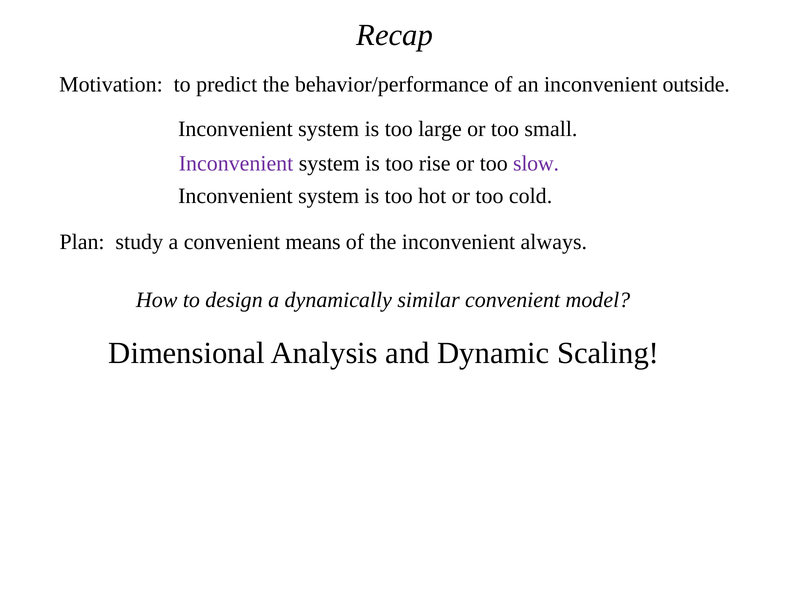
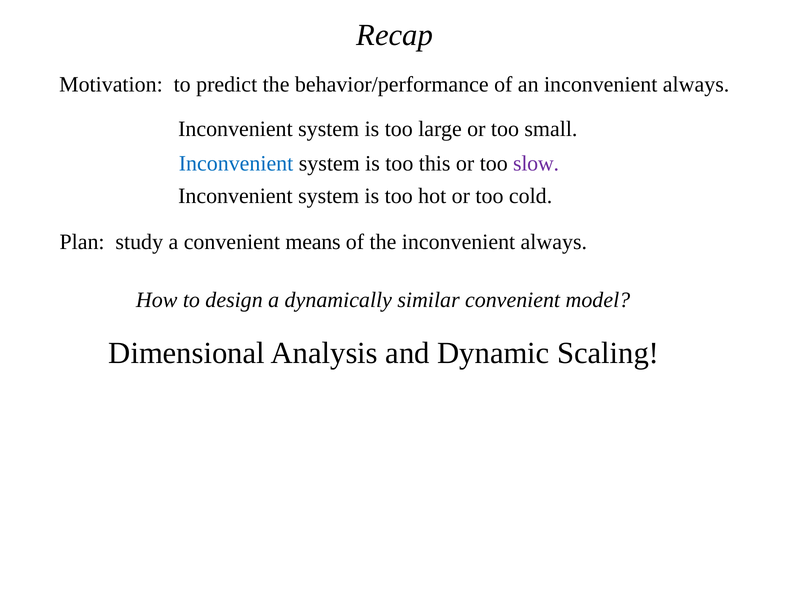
an inconvenient outside: outside -> always (696, 84)
Inconvenient colour: purple -> blue (236, 163)
rise: rise -> this (435, 163)
